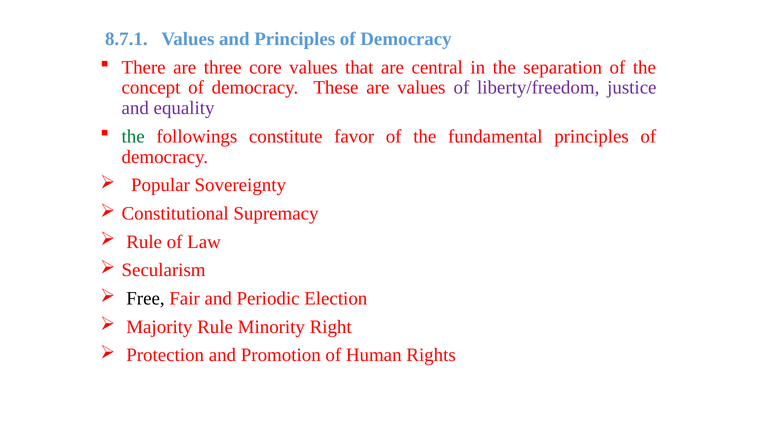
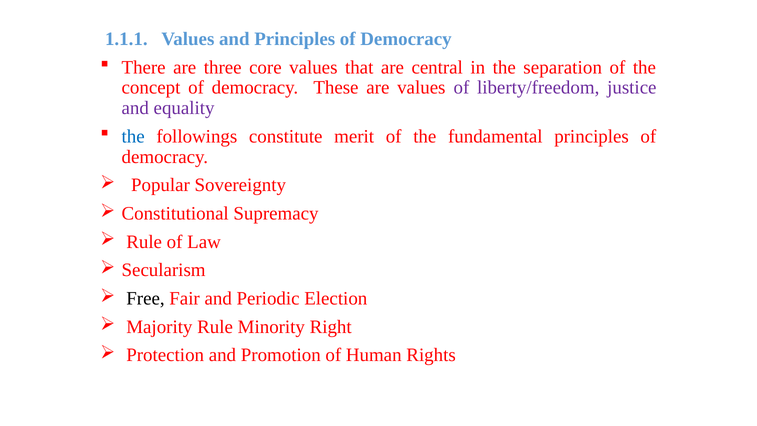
8.7.1: 8.7.1 -> 1.1.1 (126, 39)
the colour: green -> blue (133, 136)
favor: favor -> merit (354, 136)
